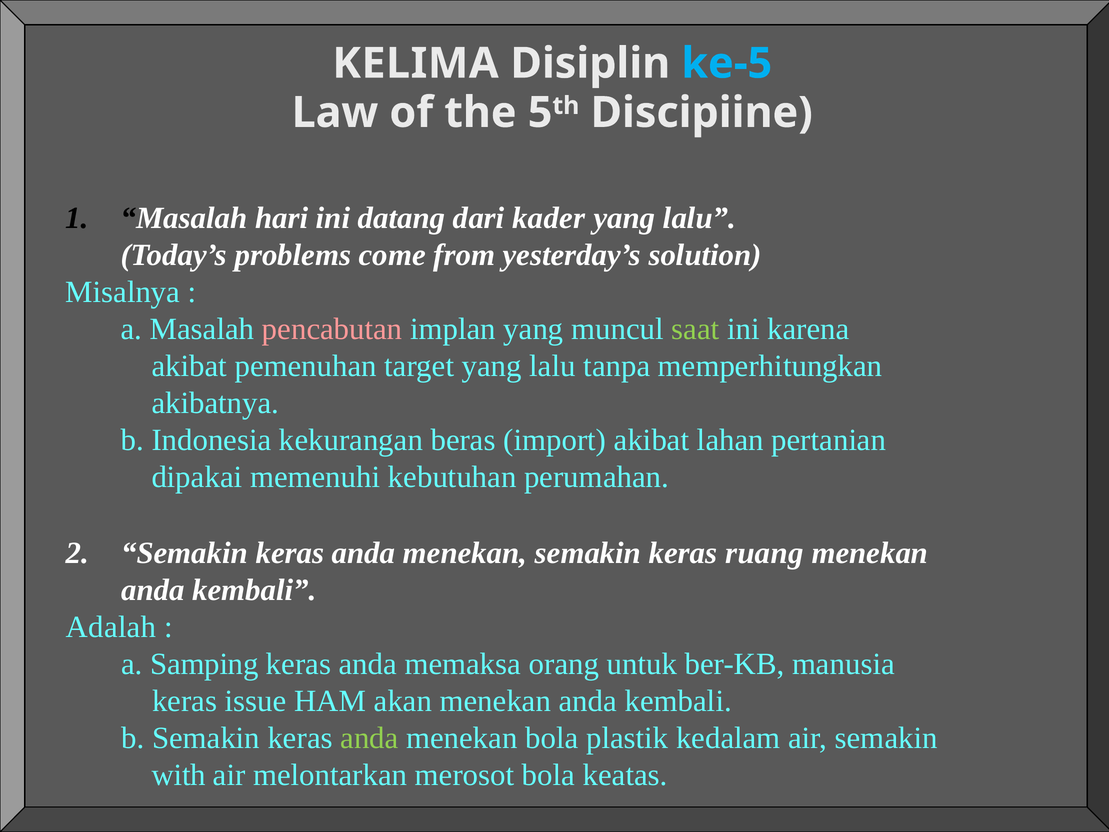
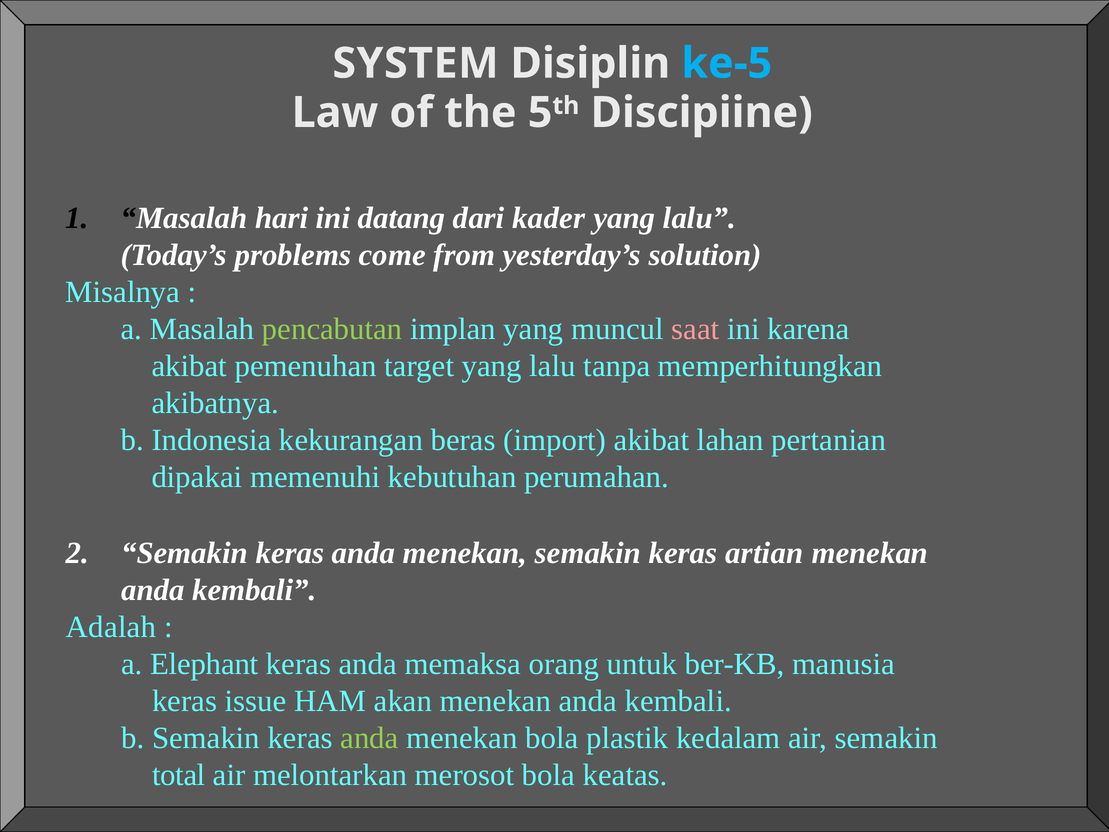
KELIMA: KELIMA -> SYSTEM (416, 63)
pencabutan colour: pink -> light green (332, 329)
saat colour: light green -> pink (695, 329)
ruang: ruang -> artian (764, 553)
Samping: Samping -> Elephant (204, 664)
with: with -> total (179, 775)
